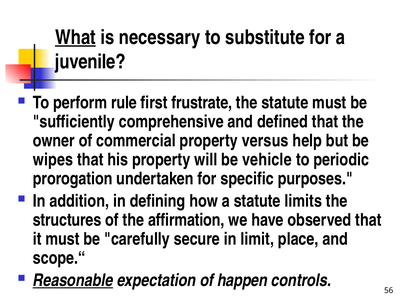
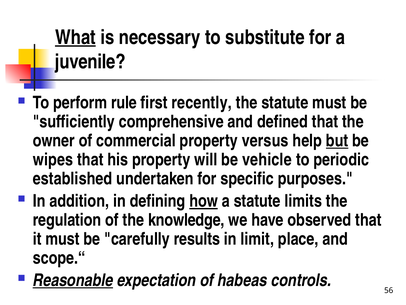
frustrate: frustrate -> recently (202, 103)
but underline: none -> present (337, 141)
prorogation: prorogation -> established (73, 178)
how underline: none -> present (204, 201)
structures: structures -> regulation (67, 220)
affirmation: affirmation -> knowledge (186, 220)
secure: secure -> results (197, 239)
happen: happen -> habeas (242, 280)
